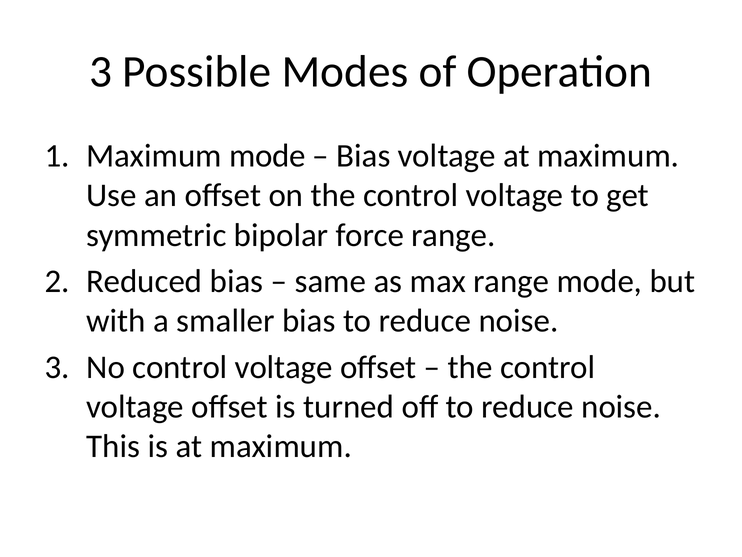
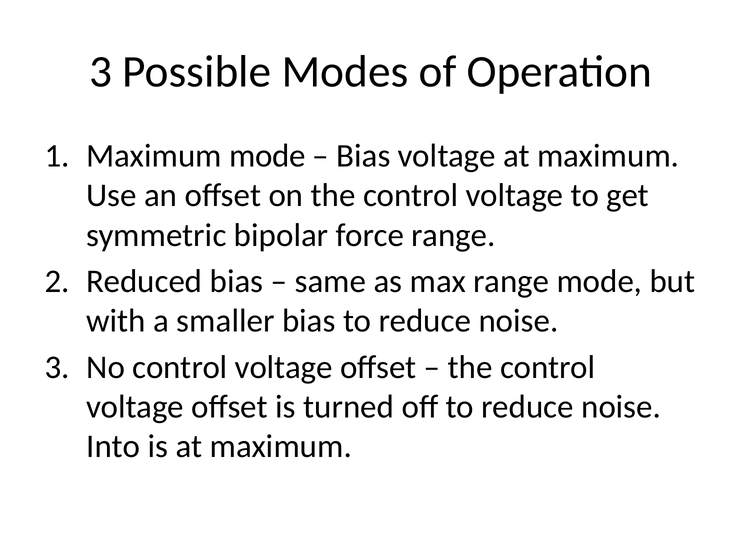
This: This -> Into (113, 446)
